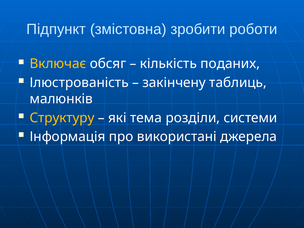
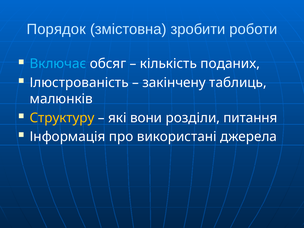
Підпункт: Підпункт -> Порядок (56, 29)
Включає colour: yellow -> light blue (58, 64)
тема: тема -> вони (146, 118)
системи: системи -> питання (250, 118)
